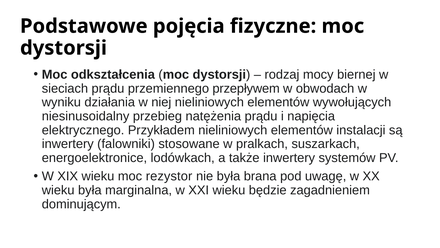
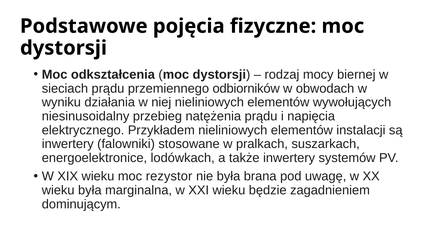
przepływem: przepływem -> odbiorników (246, 88)
